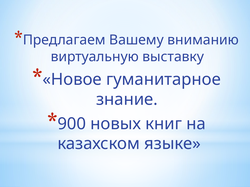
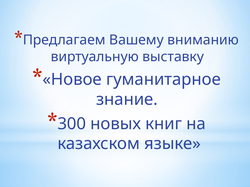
900: 900 -> 300 (72, 124)
